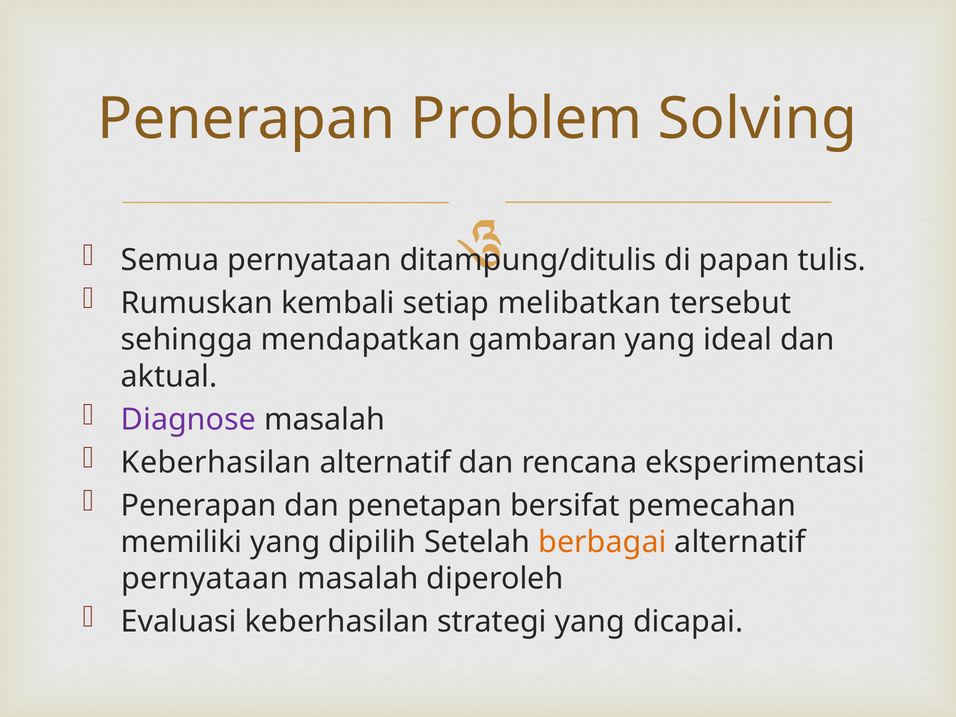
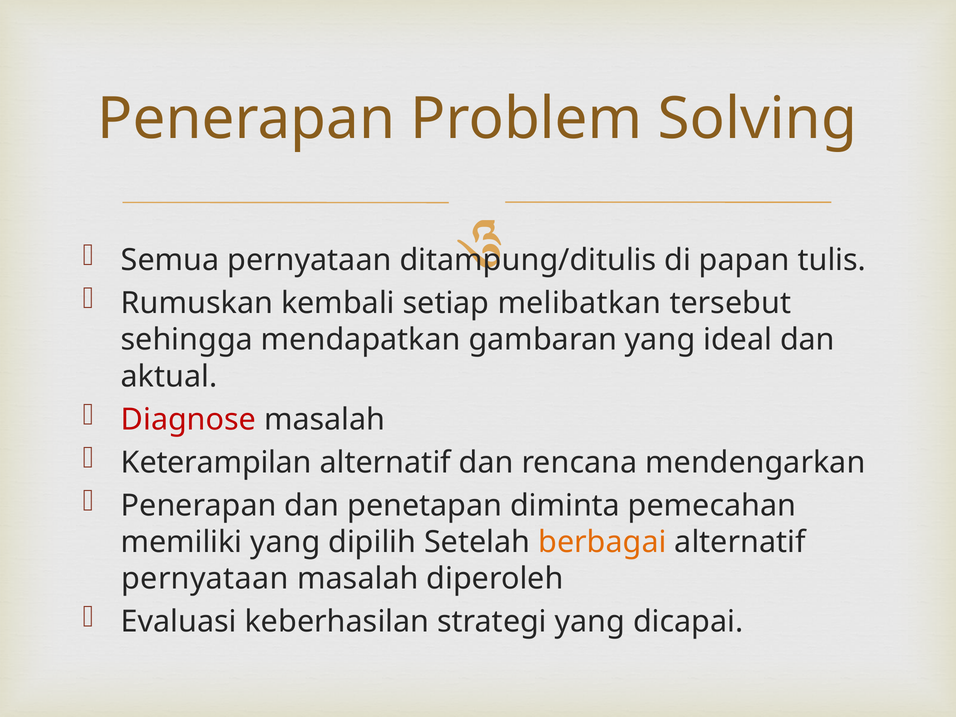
Diagnose colour: purple -> red (189, 419)
Keberhasilan: Keberhasilan -> Keterampilan (216, 462)
eksperimentasi: eksperimentasi -> mendengarkan (755, 462)
bersifat: bersifat -> diminta (565, 505)
